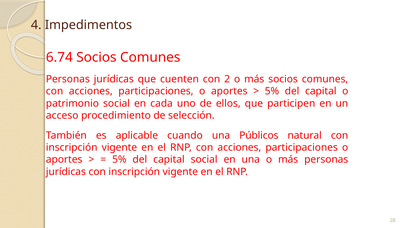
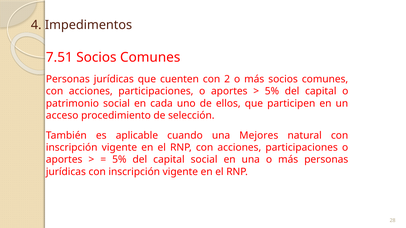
6.74: 6.74 -> 7.51 (59, 58)
Públicos: Públicos -> Mejores (259, 136)
